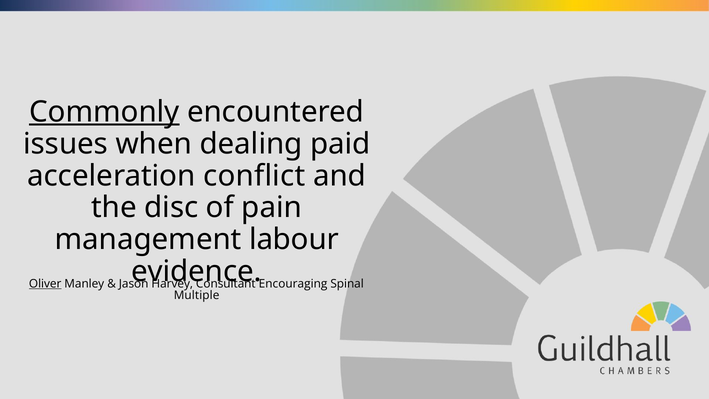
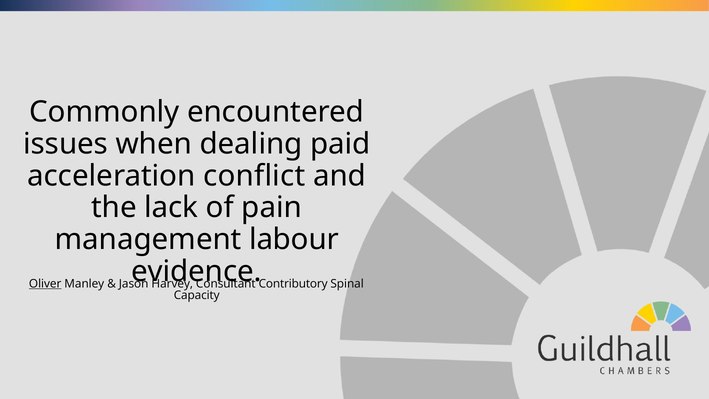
Commonly underline: present -> none (104, 112)
disc: disc -> lack (171, 208)
Encouraging: Encouraging -> Contributory (293, 284)
Multiple: Multiple -> Capacity (197, 295)
